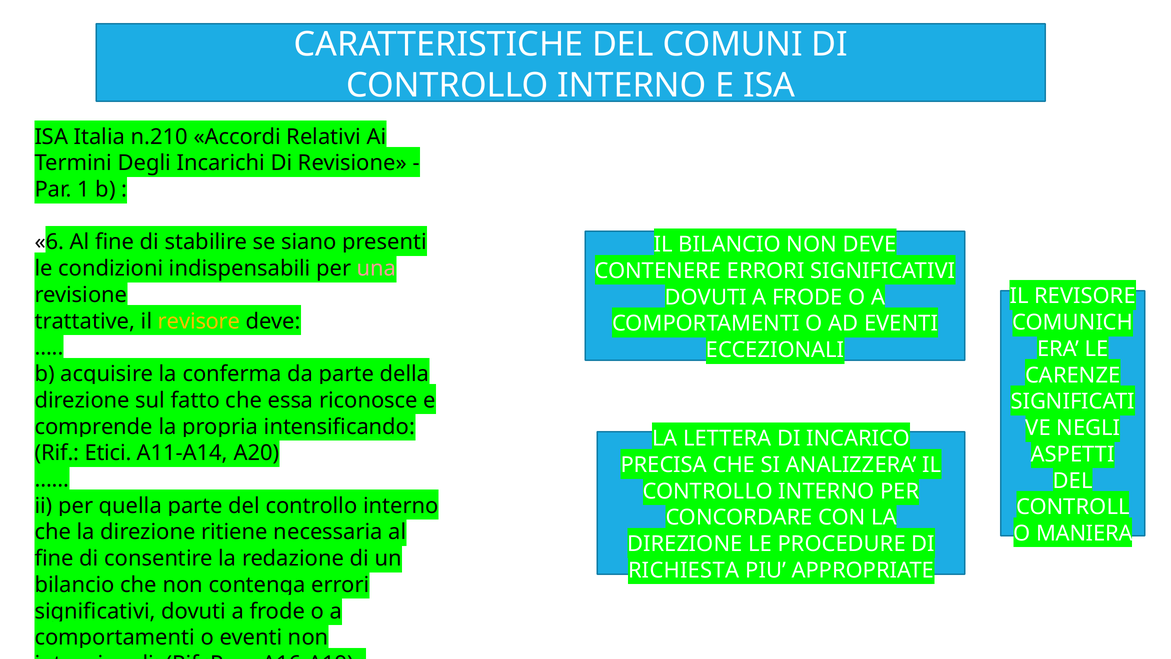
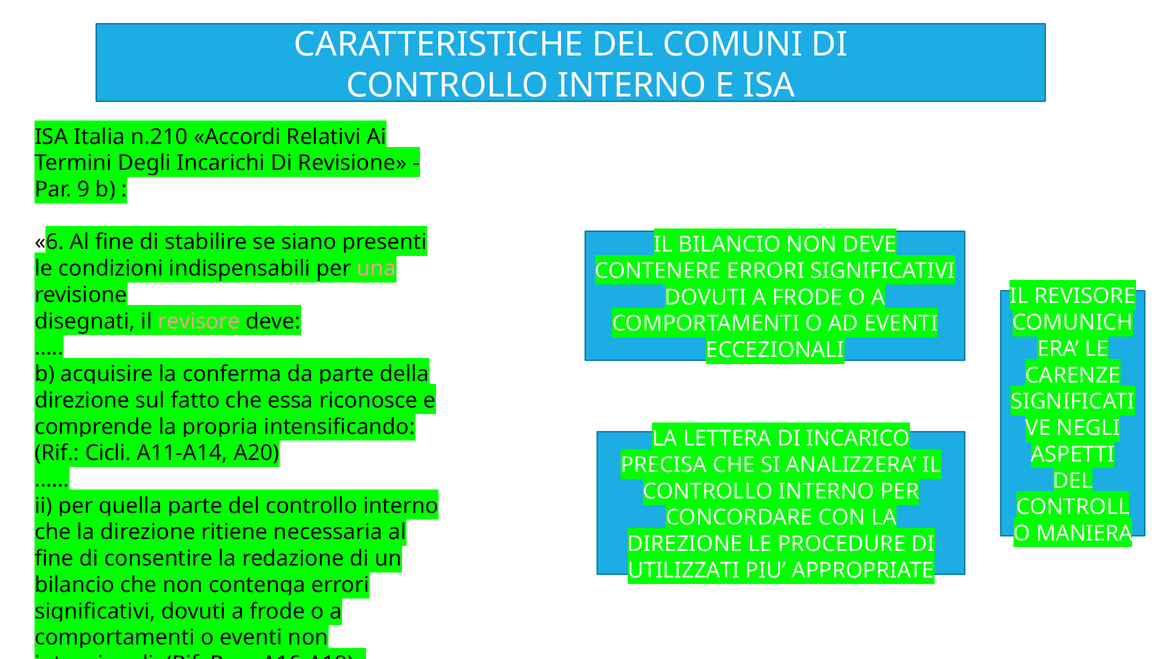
1: 1 -> 9 (84, 189)
trattative: trattative -> disegnati (85, 321)
revisore colour: yellow -> pink (199, 321)
Etici: Etici -> Cicli (108, 453)
RICHIESTA: RICHIESTA -> UTILIZZATI (684, 570)
